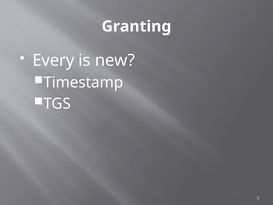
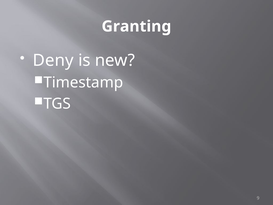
Every: Every -> Deny (53, 60)
